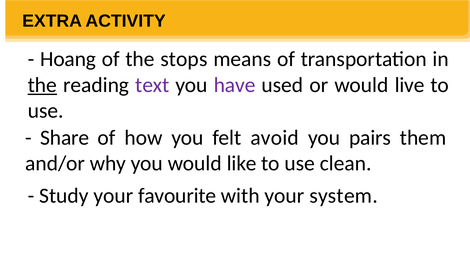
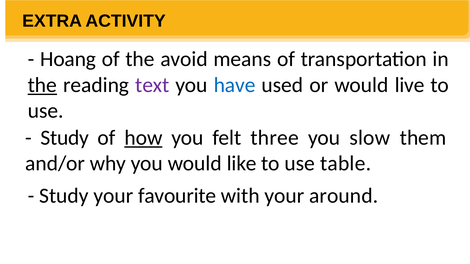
stops: stops -> avoid (184, 59)
have colour: purple -> blue (235, 85)
Share: Share -> Study (65, 138)
how underline: none -> present (143, 138)
avoid: avoid -> three (275, 138)
pairs: pairs -> slow (370, 138)
clean: clean -> table (346, 164)
system: system -> around (344, 196)
